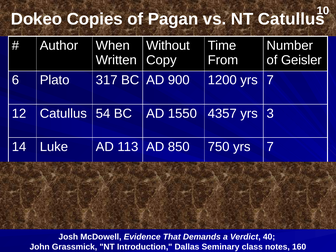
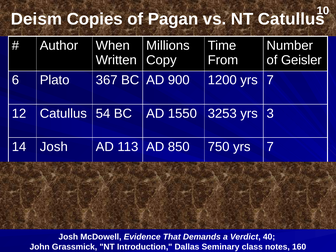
Dokeo: Dokeo -> Deism (36, 19)
Without: Without -> Millions (168, 45)
317: 317 -> 367 (107, 80)
4357: 4357 -> 3253 (222, 113)
14 Luke: Luke -> Josh (54, 147)
